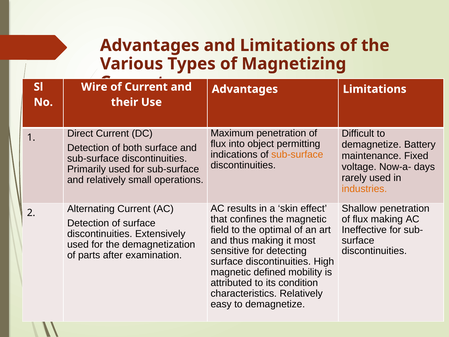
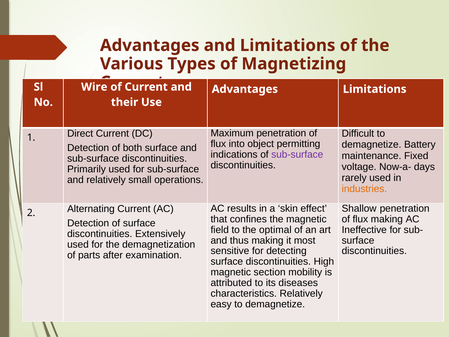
sub-surface colour: orange -> purple (297, 154)
defined: defined -> section (270, 272)
condition: condition -> diseases (298, 283)
